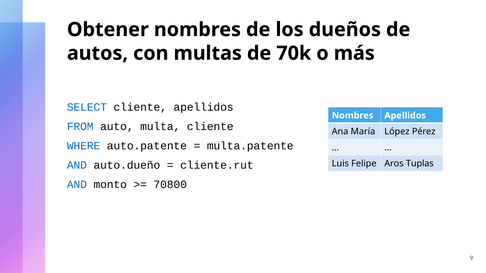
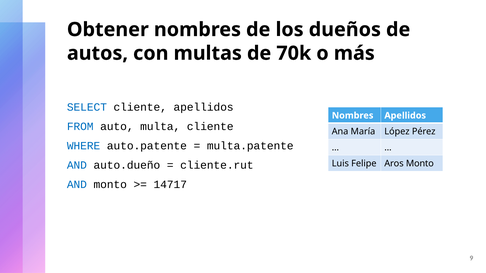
Aros Tuplas: Tuplas -> Monto (420, 164)
70800: 70800 -> 14717 (170, 185)
